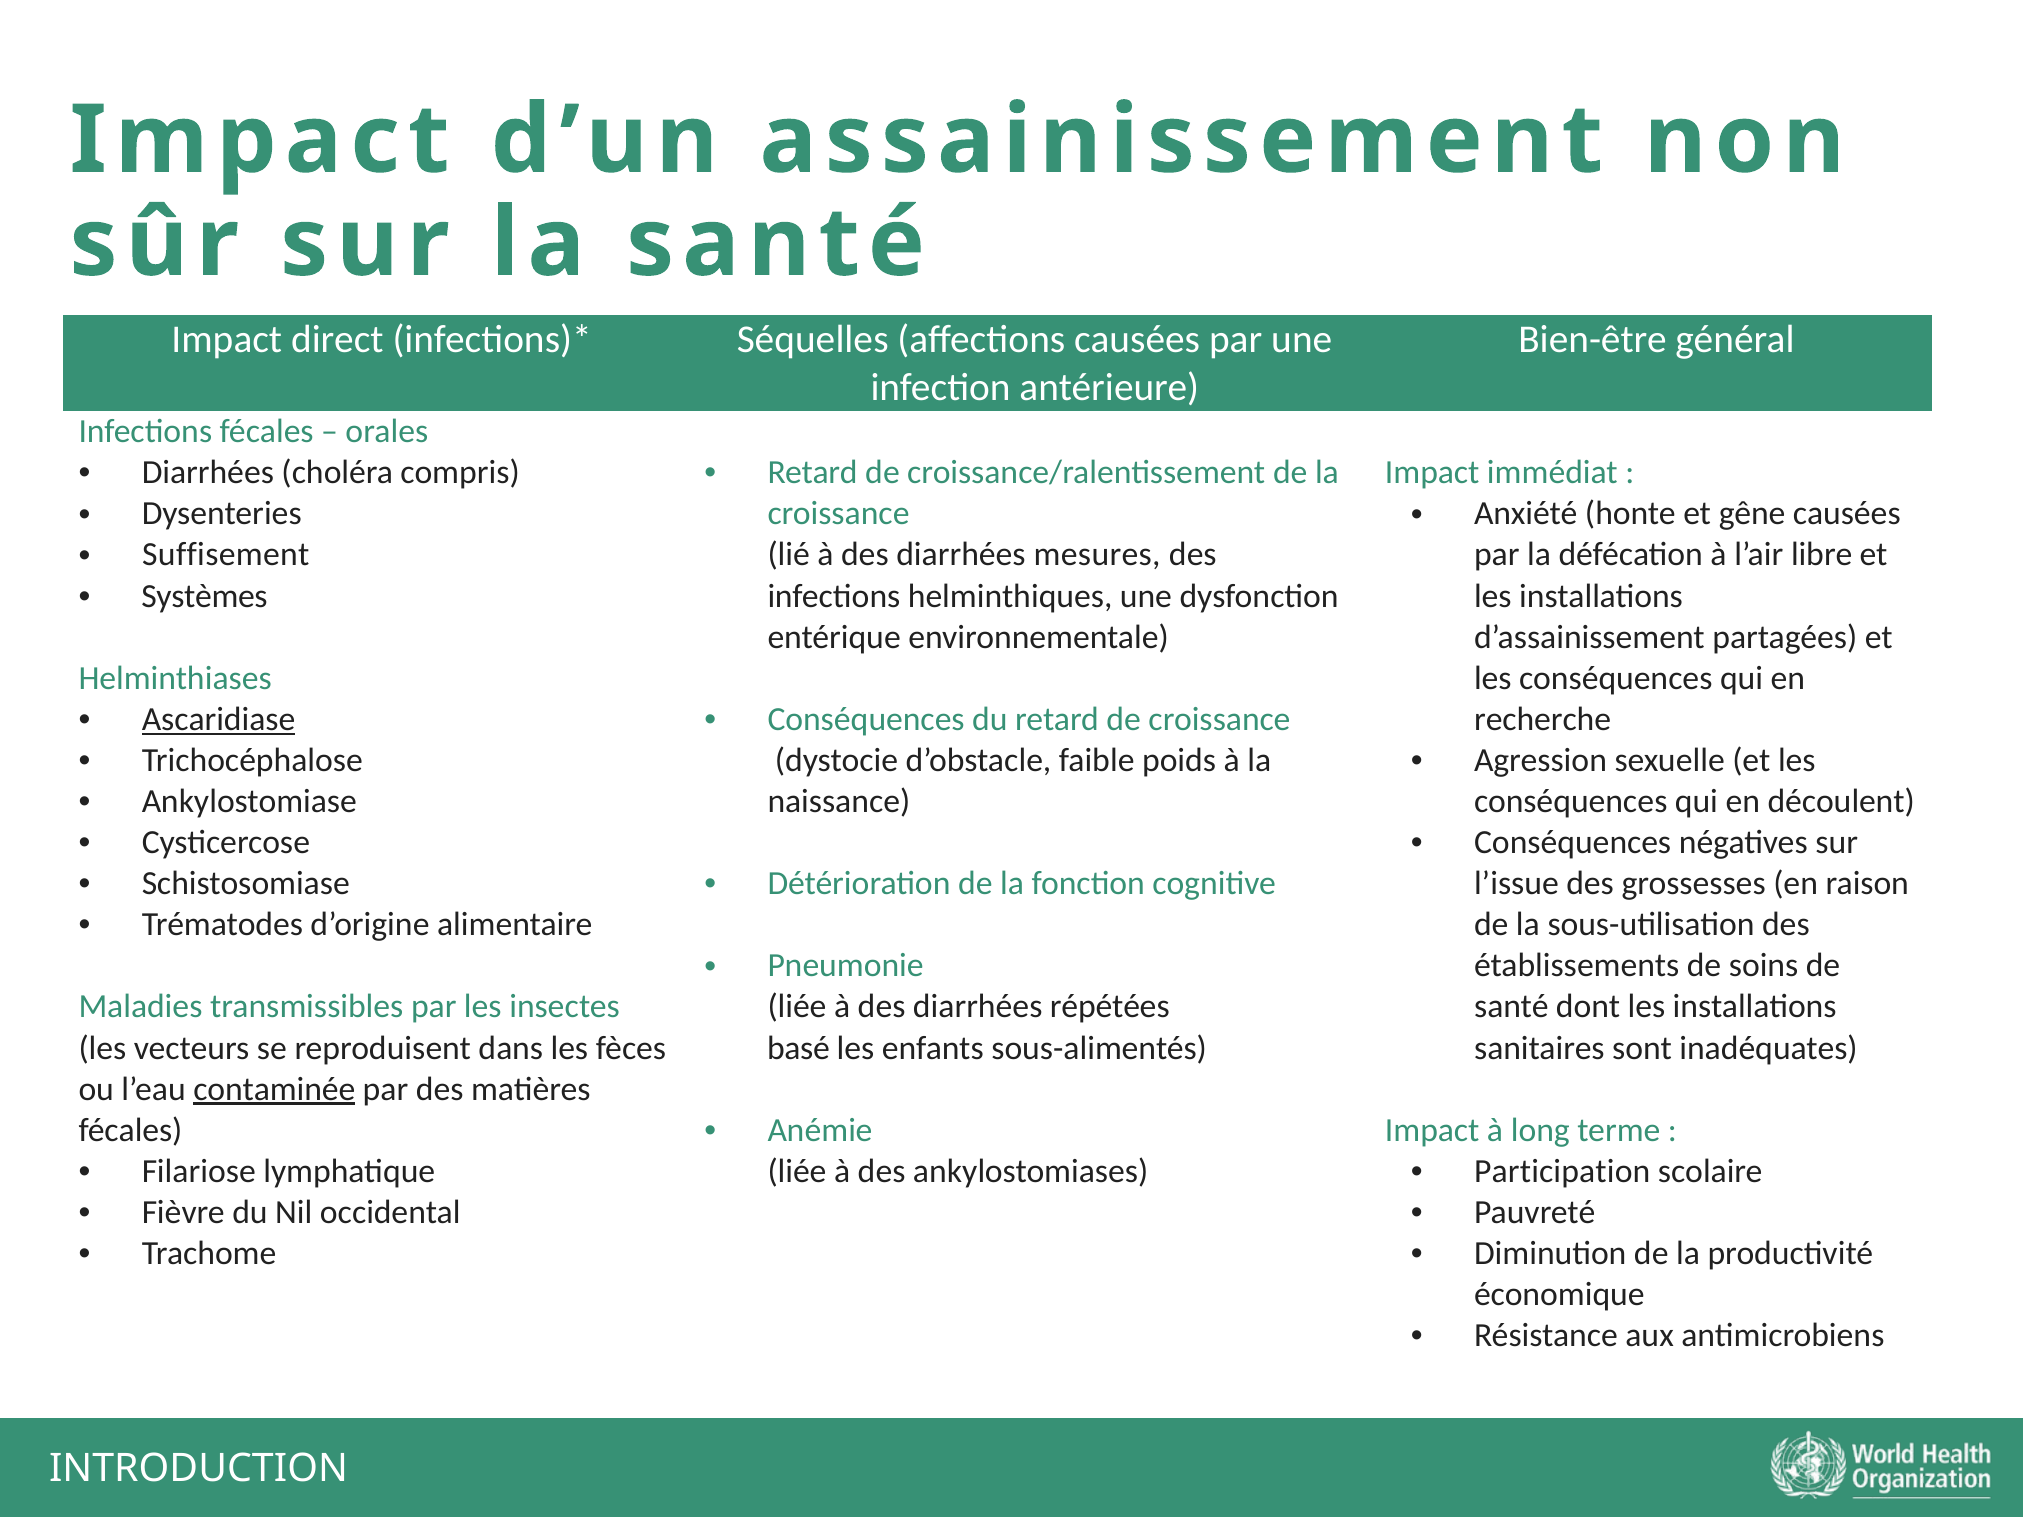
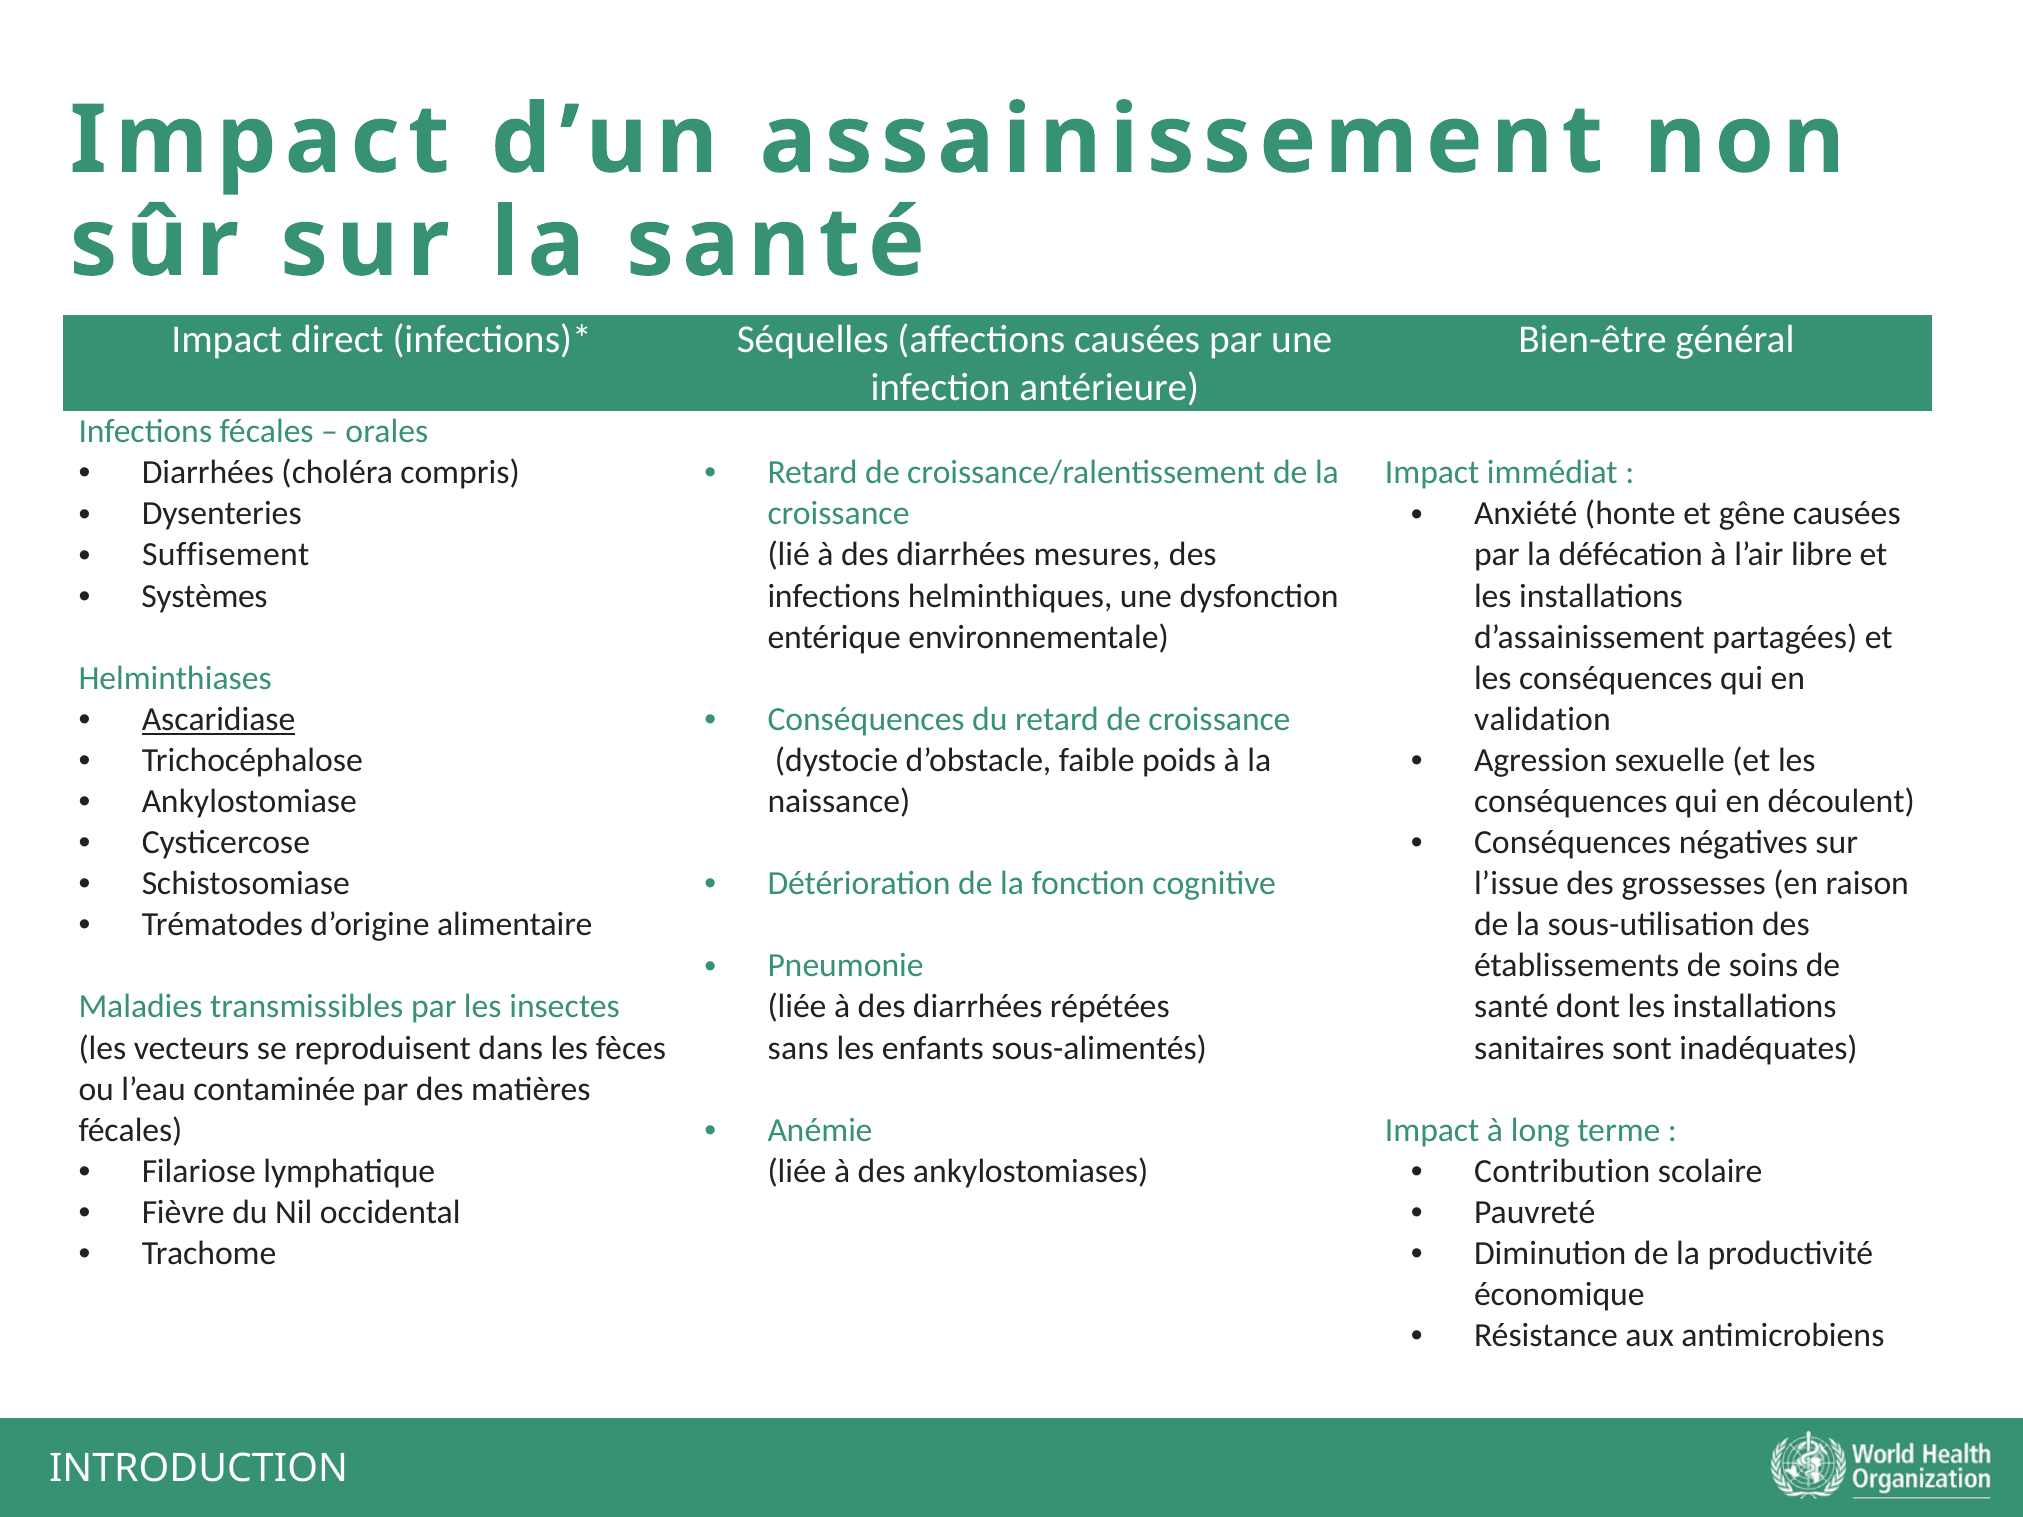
recherche: recherche -> validation (1542, 719)
basé: basé -> sans (798, 1048)
contaminée underline: present -> none (274, 1089)
Participation: Participation -> Contribution (1562, 1171)
